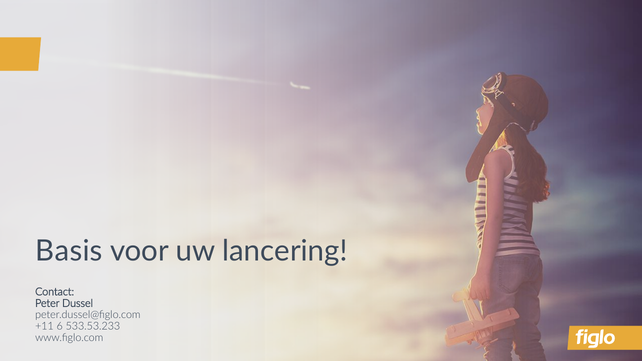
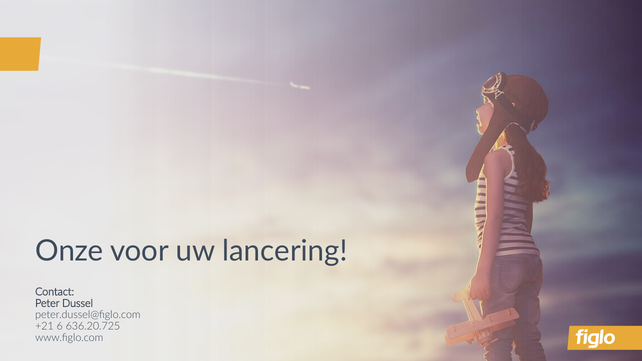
Basis: Basis -> Onze (69, 251)
+11: +11 -> +21 (44, 326)
533.53.233: 533.53.233 -> 636.20.725 (93, 326)
